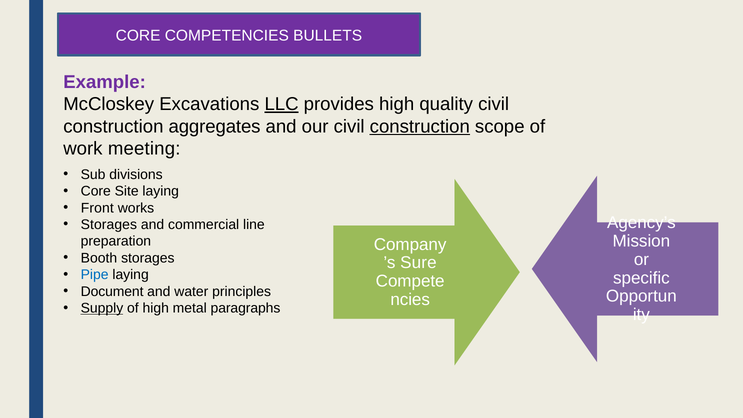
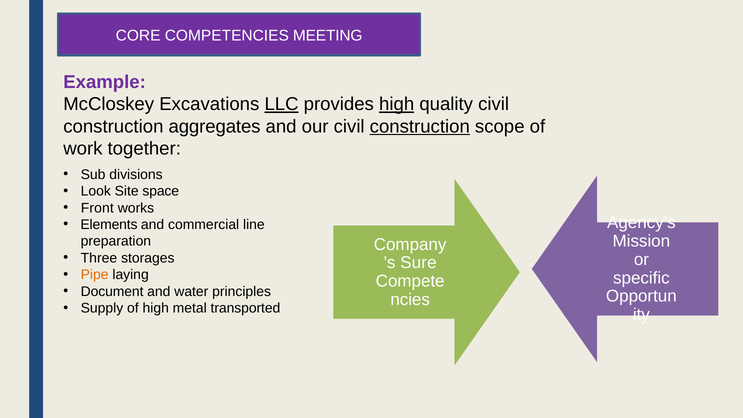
BULLETS: BULLETS -> MEETING (328, 35)
high underline: none -> present (397, 104)
meeting: meeting -> together (144, 149)
Core: Core -> Look (96, 191)
Site laying: laying -> space (161, 191)
Storages: Storages -> Elements (109, 225)
Booth: Booth -> Three (99, 258)
Pipe colour: blue -> orange (95, 275)
Supply underline: present -> none (102, 308)
paragraphs: paragraphs -> transported (245, 308)
